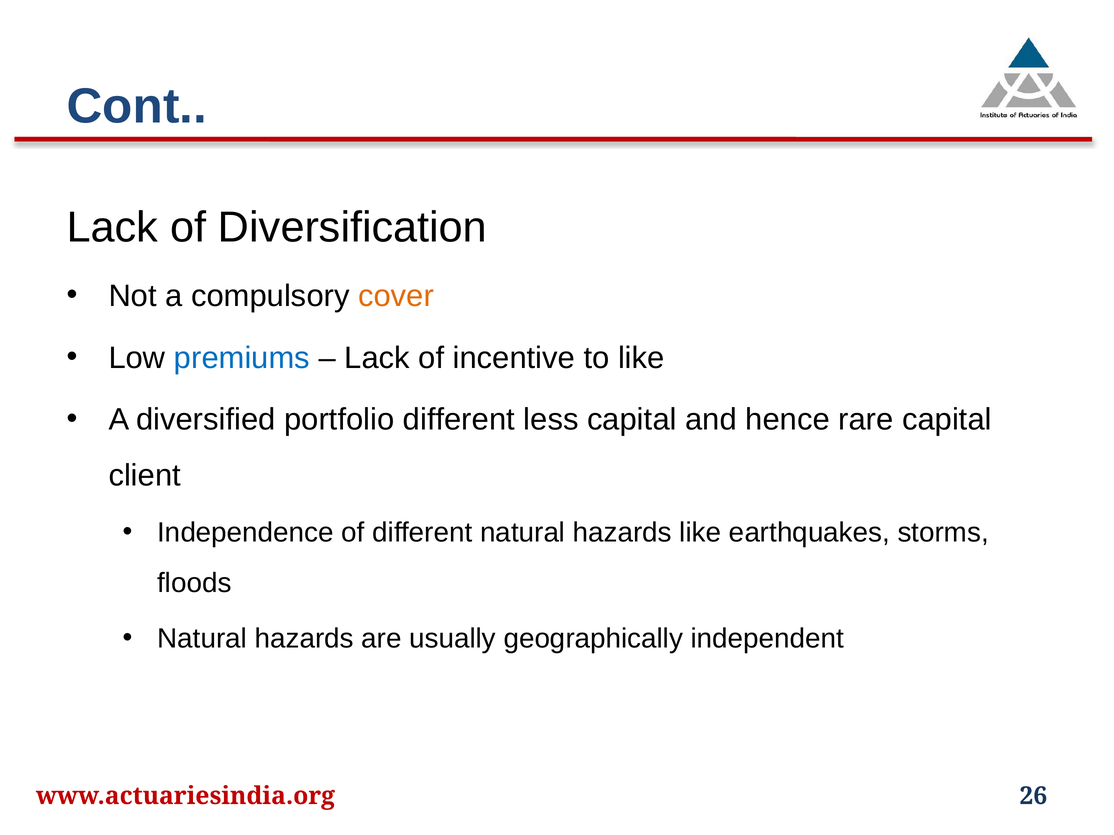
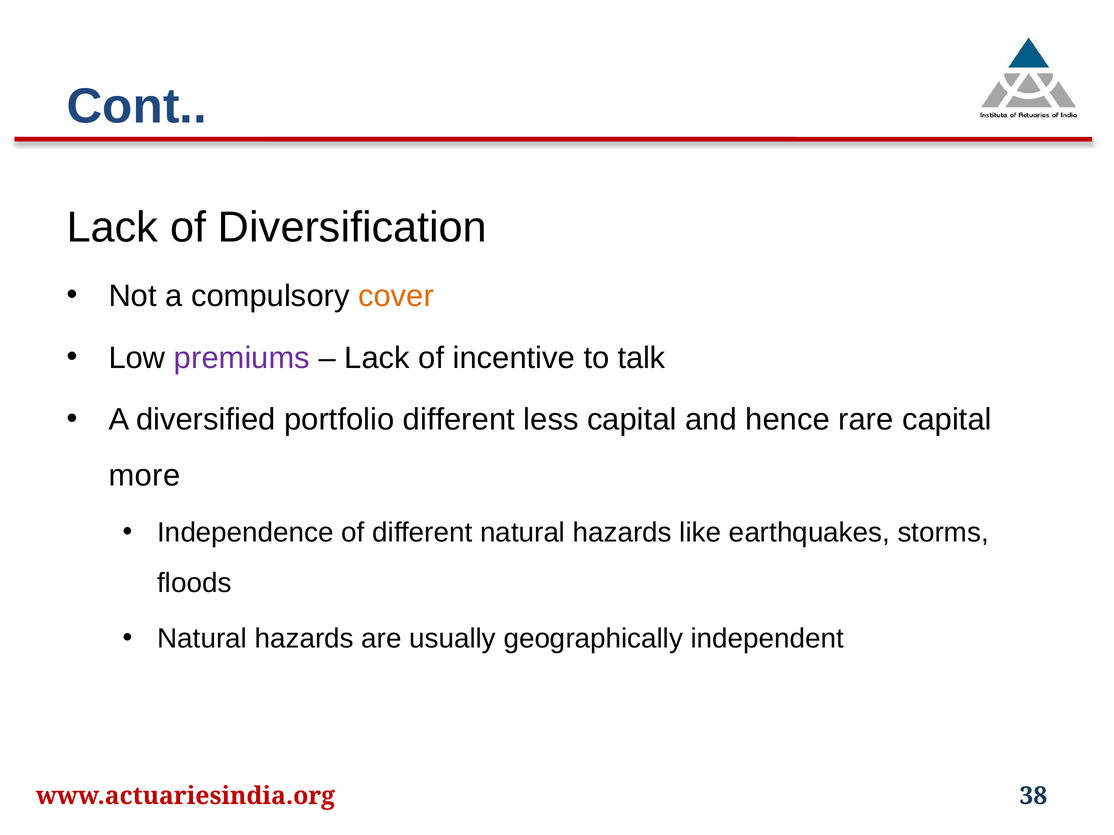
premiums colour: blue -> purple (242, 358)
to like: like -> talk (641, 358)
client: client -> more (145, 476)
26: 26 -> 38 (1033, 796)
